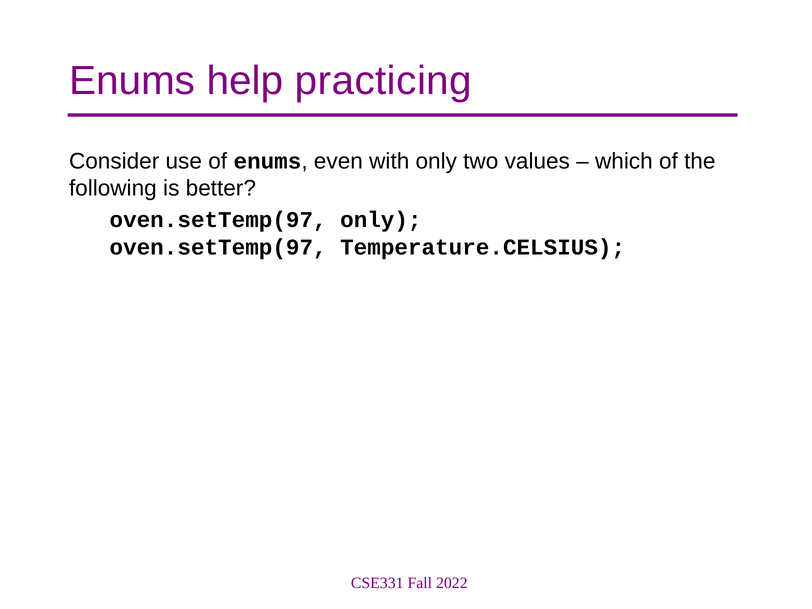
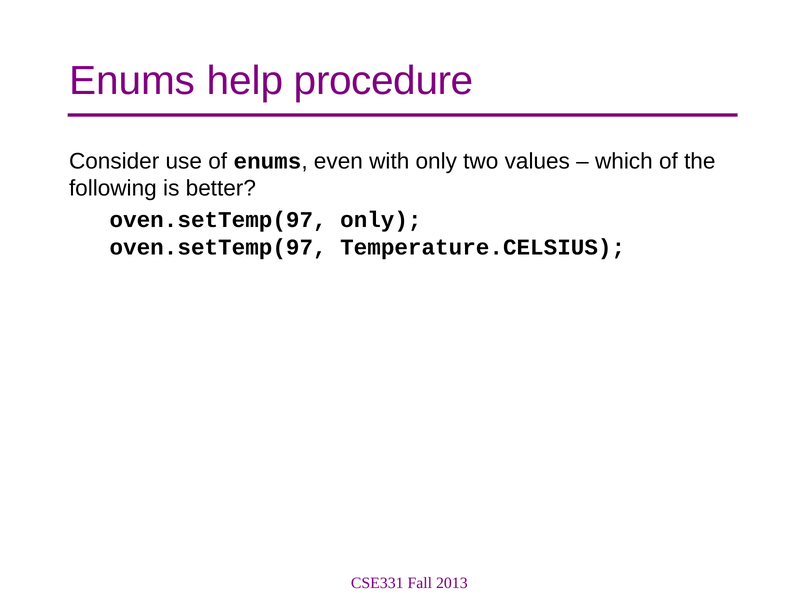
practicing: practicing -> procedure (384, 81)
2022: 2022 -> 2013 (452, 583)
